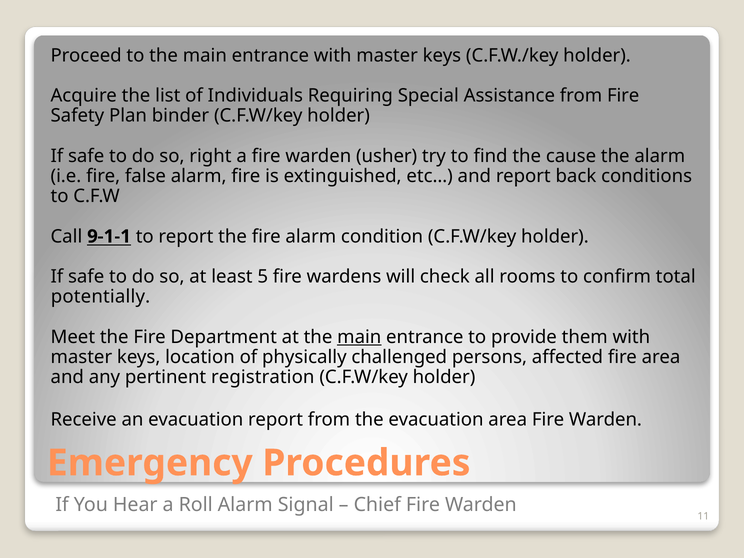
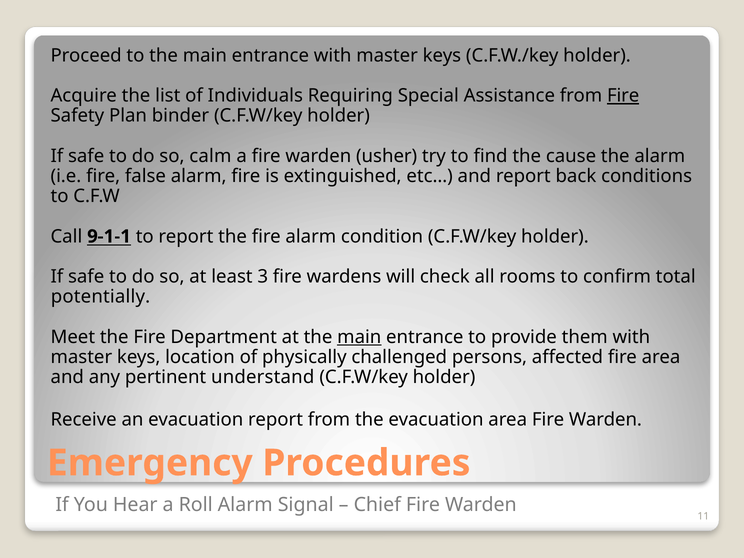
Fire underline: none -> present (623, 96)
right: right -> calm (210, 156)
5: 5 -> 3 (263, 277)
registration: registration -> understand (263, 377)
